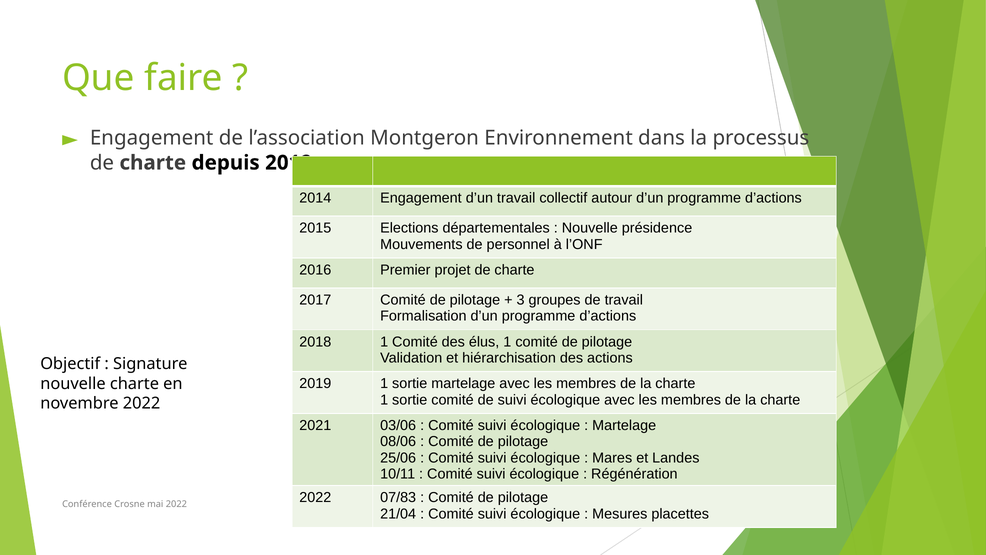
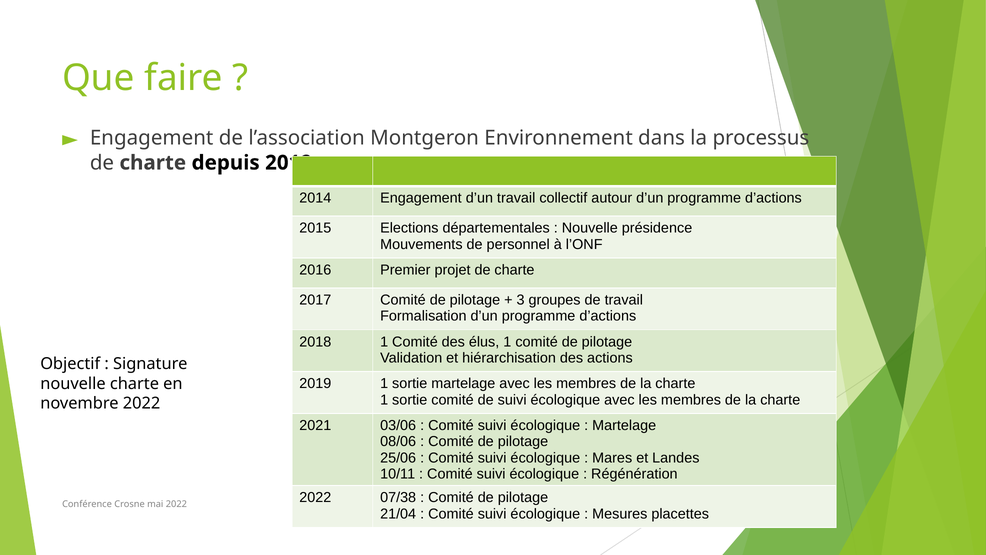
07/83: 07/83 -> 07/38 (398, 497)
